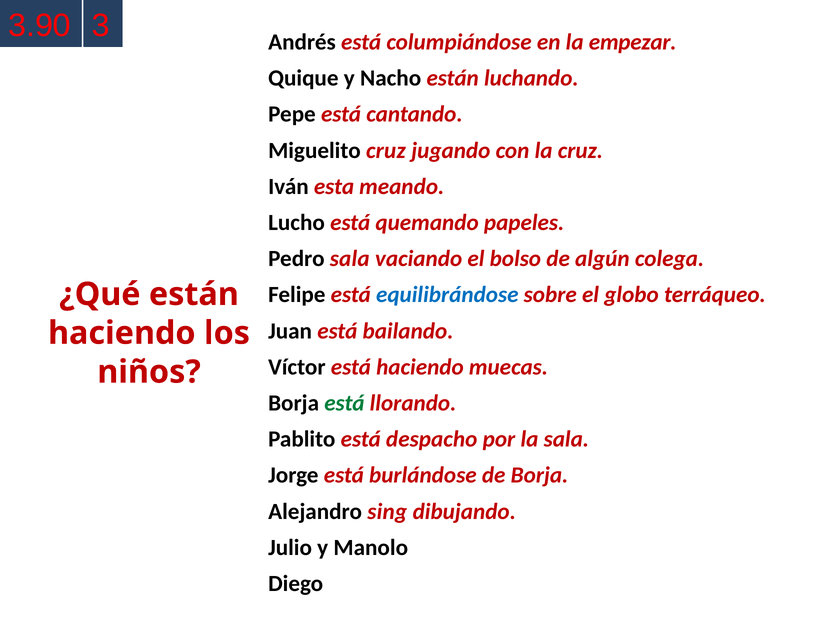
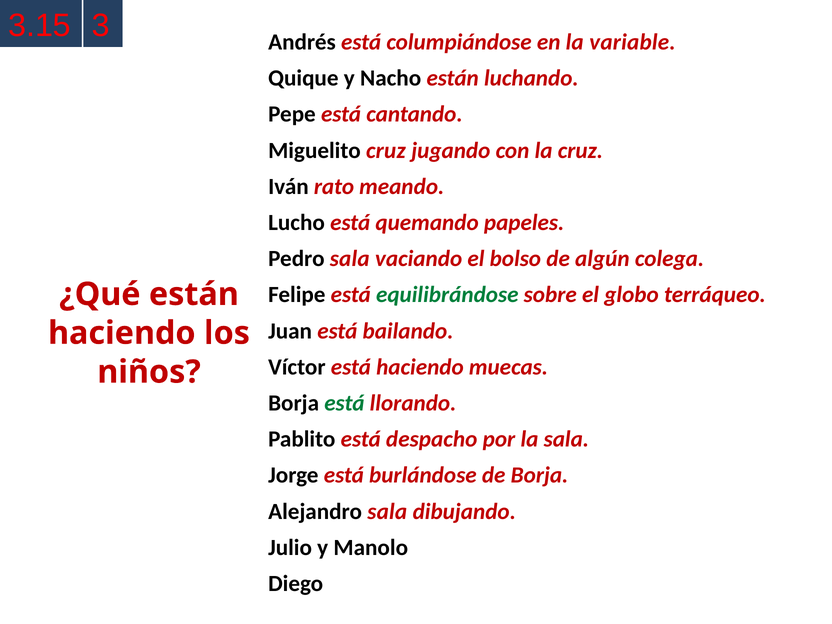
3.90: 3.90 -> 3.15 (40, 26)
empezar: empezar -> variable (632, 42)
esta: esta -> rato (334, 187)
equilibrándose colour: blue -> green (447, 295)
Alejandro sing: sing -> sala (387, 511)
